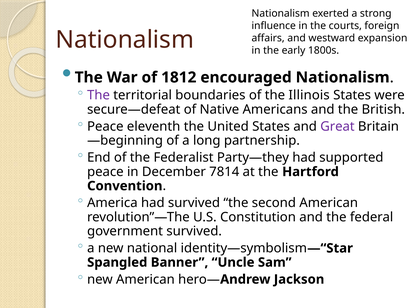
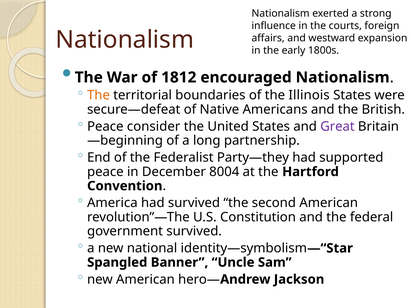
The colour: purple -> orange (99, 95)
eleventh: eleventh -> consider (154, 127)
7814: 7814 -> 8004 (224, 172)
